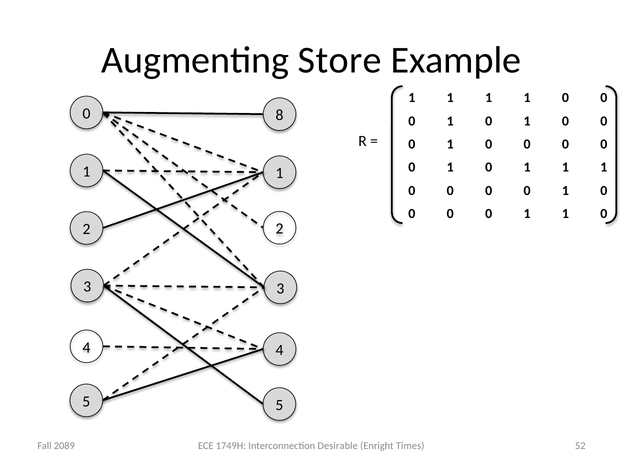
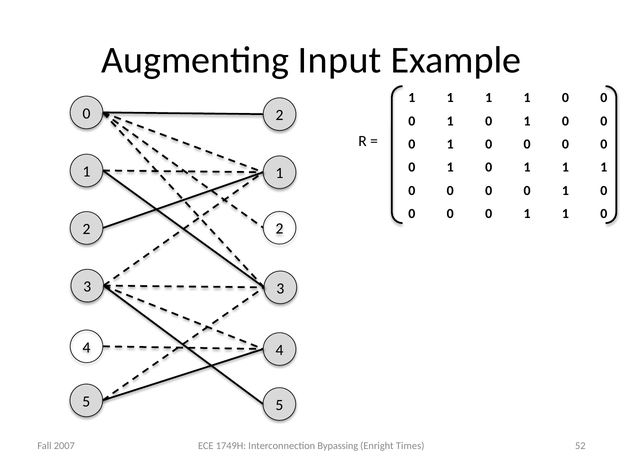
Store: Store -> Input (340, 60)
0 8: 8 -> 2 (280, 115)
Desirable: Desirable -> Bypassing (338, 446)
2089: 2089 -> 2007 (64, 446)
